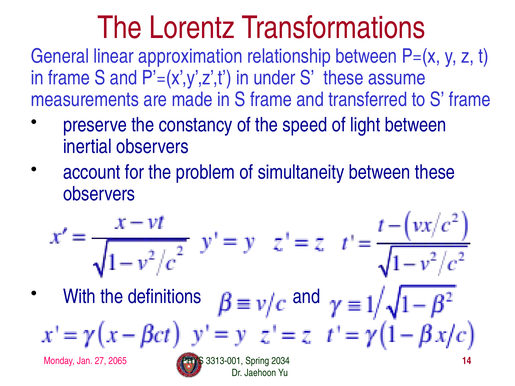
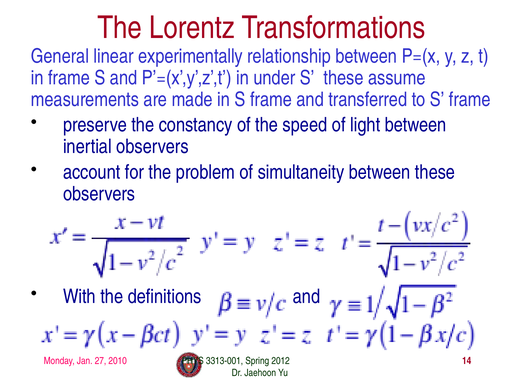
approximation: approximation -> experimentally (191, 56)
2065: 2065 -> 2010 (118, 361)
2034: 2034 -> 2012 (281, 361)
